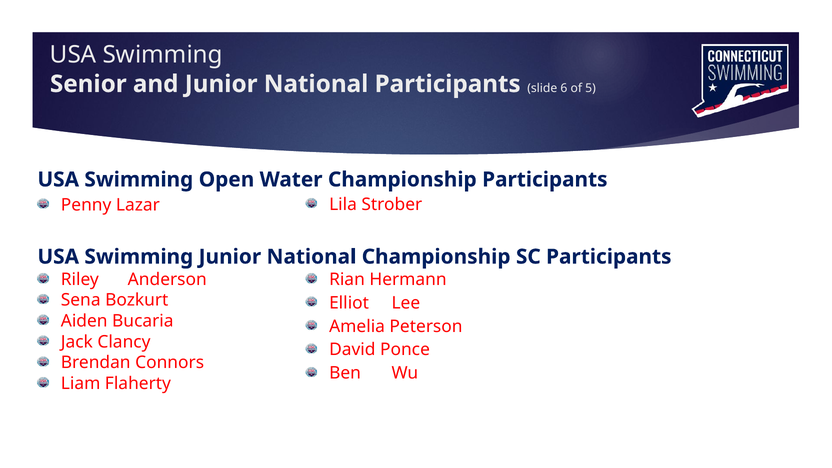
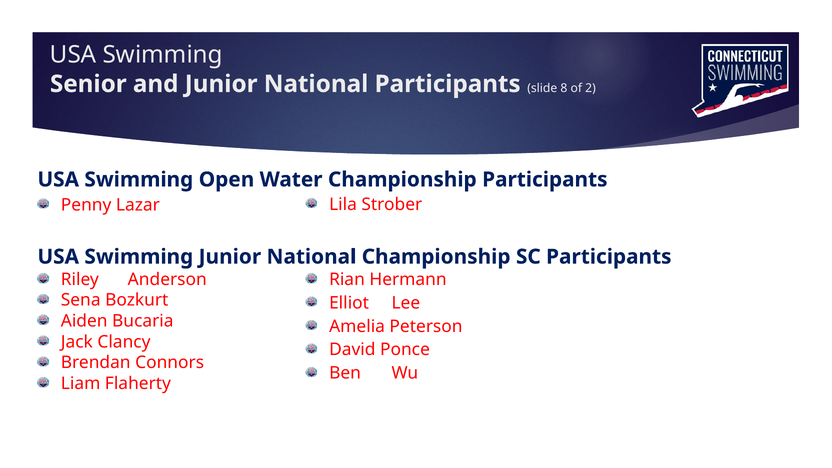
6: 6 -> 8 (564, 88)
5: 5 -> 2 (591, 88)
